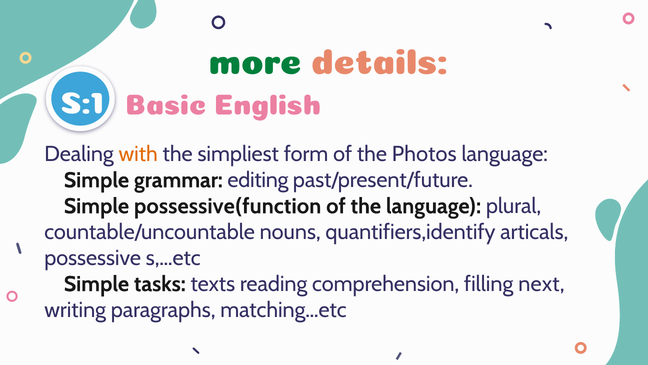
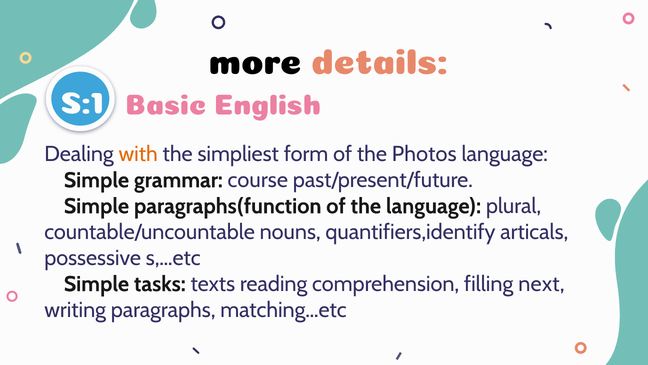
more colour: green -> black (255, 62)
editing: editing -> course (258, 180)
possessive(function: possessive(function -> paragraphs(function (228, 206)
